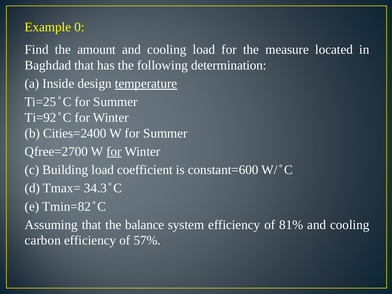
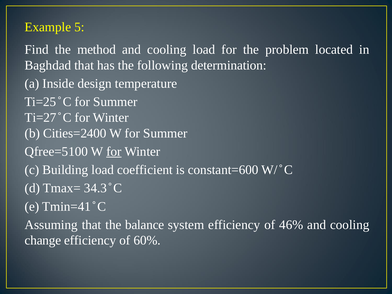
0: 0 -> 5 (79, 27)
amount: amount -> method (97, 50)
measure: measure -> problem (287, 50)
temperature underline: present -> none (146, 84)
Ti=92: Ti=92 -> Ti=27 (41, 118)
Qfree=2700: Qfree=2700 -> Qfree=5100 (56, 152)
Tmin=82: Tmin=82 -> Tmin=41 (67, 206)
81%: 81% -> 46% (291, 225)
carbon: carbon -> change (43, 240)
57%: 57% -> 60% (147, 240)
